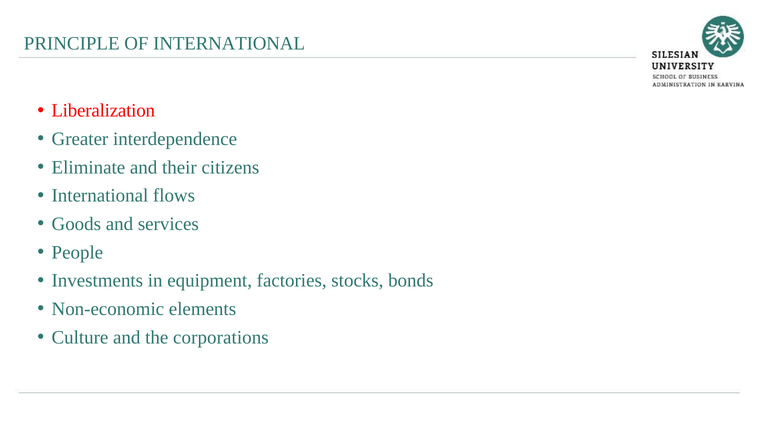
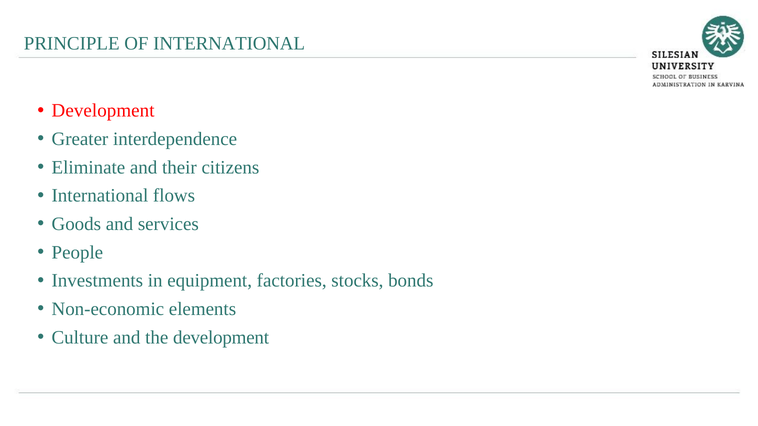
Liberalization: Liberalization -> Development (103, 111)
the corporations: corporations -> development (221, 338)
